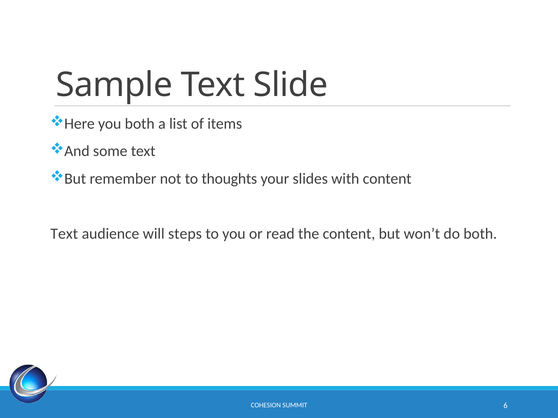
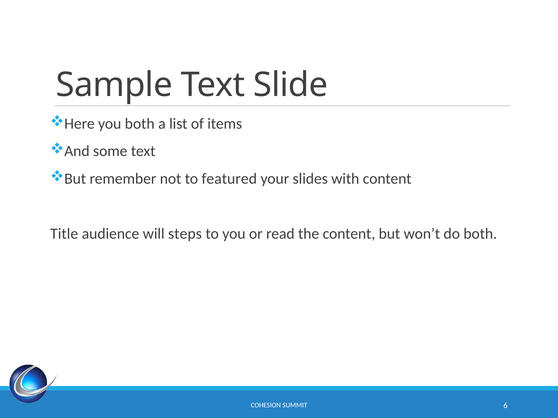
thoughts: thoughts -> featured (229, 179)
Text: Text -> Title (64, 234)
